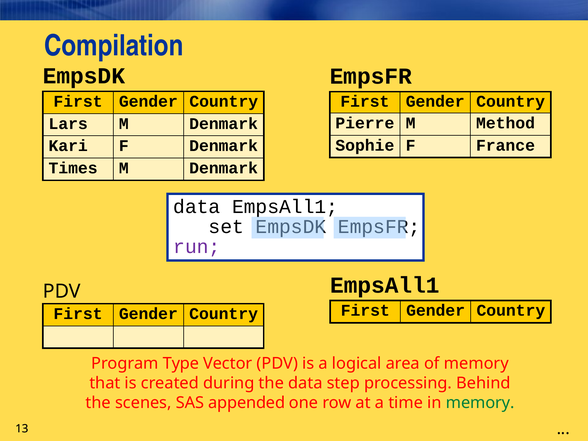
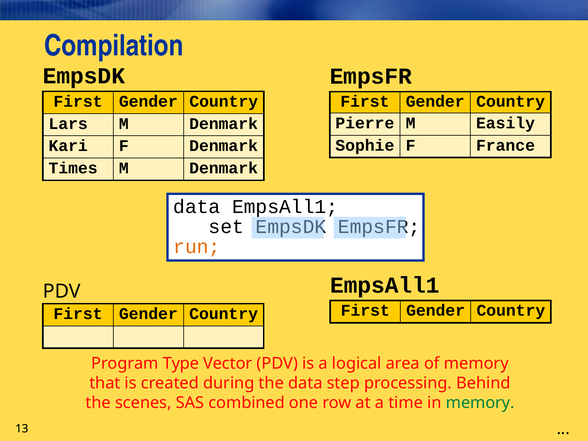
Method: Method -> Easily (506, 123)
run colour: purple -> orange (197, 247)
appended: appended -> combined (247, 403)
